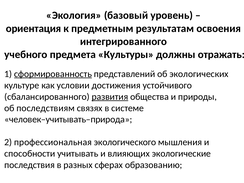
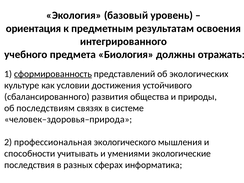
Культуры: Культуры -> Биология (126, 54)
развития underline: present -> none (110, 97)
человек–учитывать–природа: человек–учитывать–природа -> человек–здоровья–природа (68, 119)
влияющих: влияющих -> умениями (129, 154)
образованию: образованию -> информатика (154, 165)
